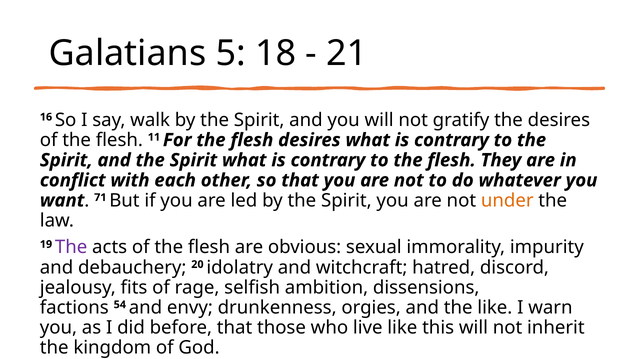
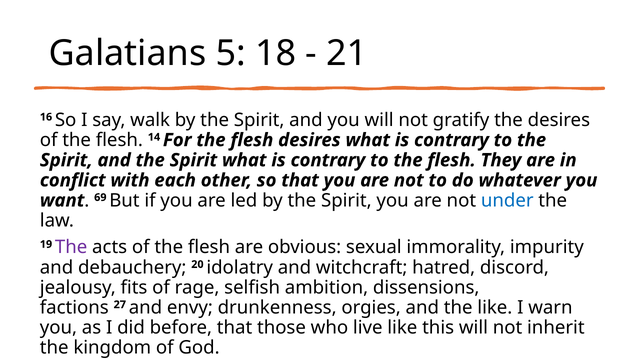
11: 11 -> 14 (154, 137)
71: 71 -> 69 (100, 198)
under colour: orange -> blue (507, 201)
54: 54 -> 27 (120, 305)
